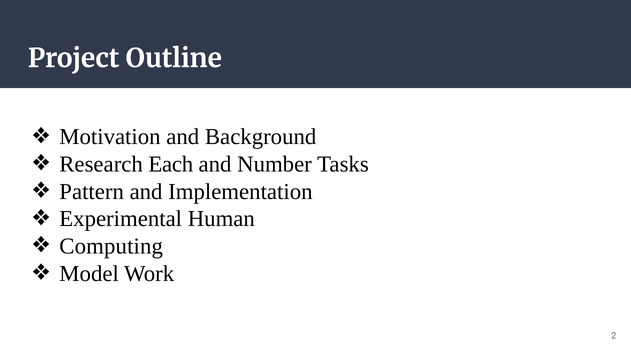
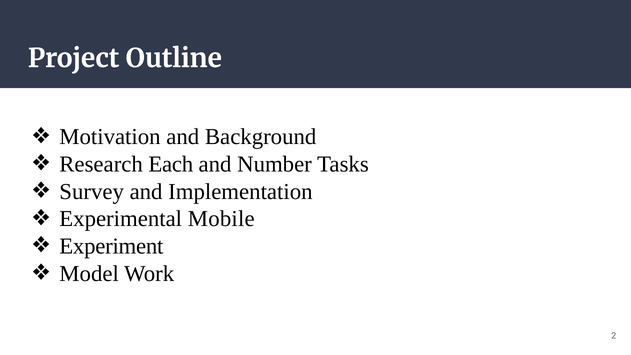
Pattern: Pattern -> Survey (92, 192)
Human: Human -> Mobile (221, 219)
Computing: Computing -> Experiment (111, 246)
